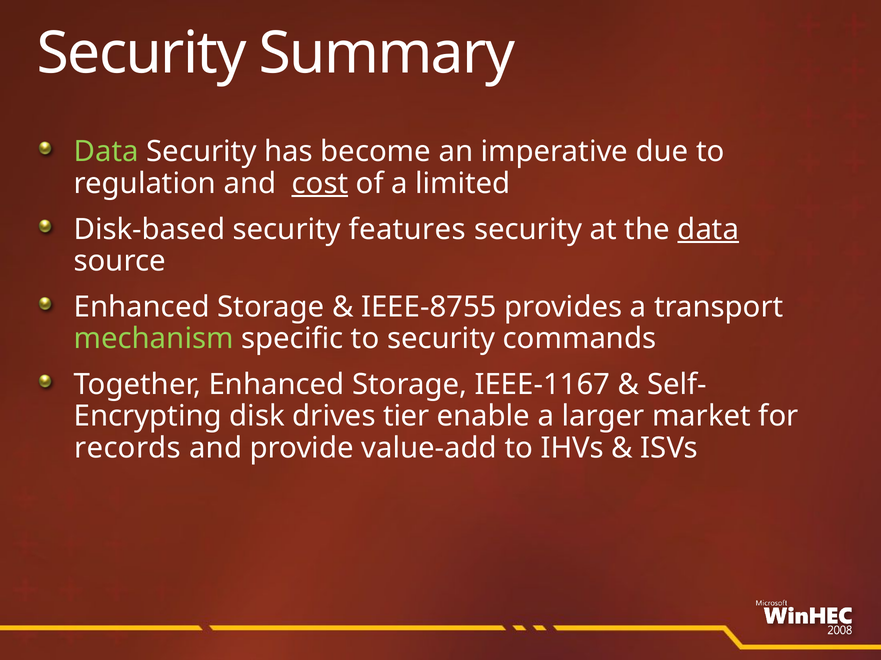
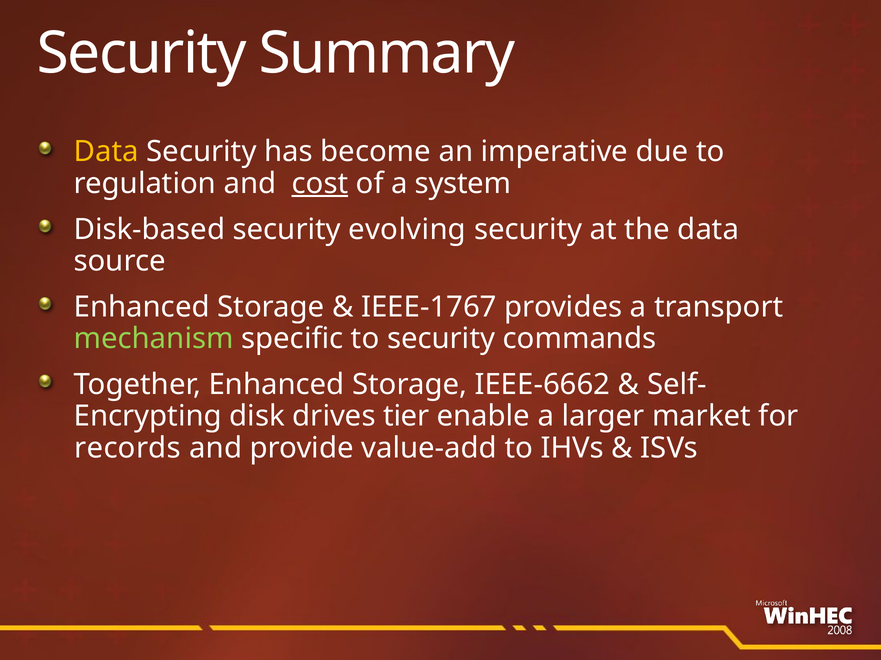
Data colour: light green -> yellow (106, 152)
limited: limited -> system (463, 184)
features: features -> evolving (407, 230)
data underline: present -> none (708, 230)
IEEE-8755: IEEE-8755 -> IEEE-1767 (429, 307)
IEEE-1167: IEEE-1167 -> IEEE-6662 (542, 385)
